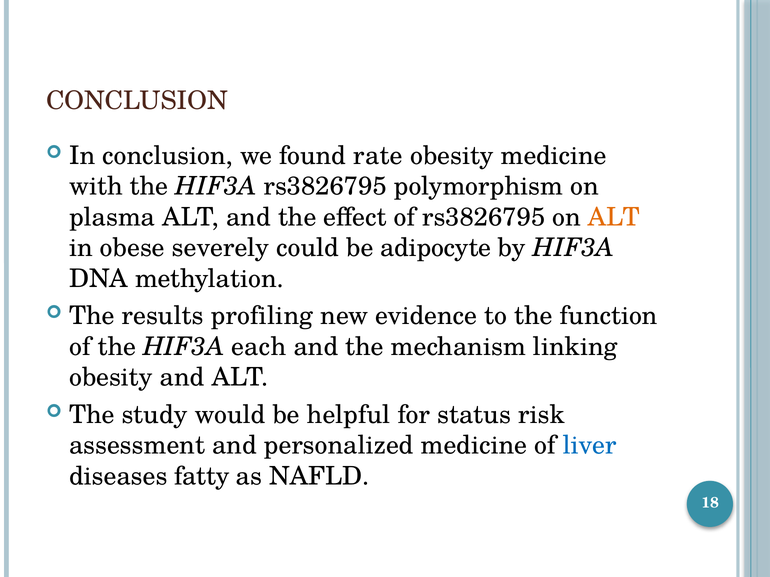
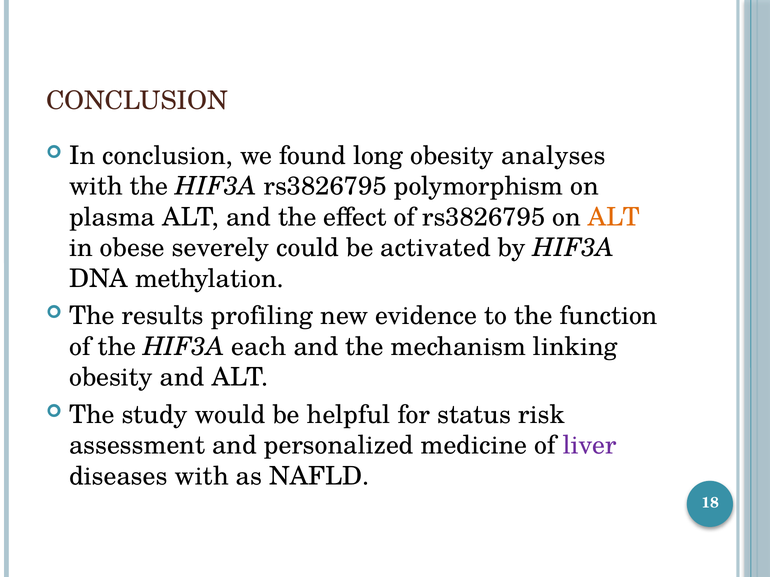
rate: rate -> long (378, 156)
obesity medicine: medicine -> analyses (554, 156)
adipocyte: adipocyte -> activated (436, 248)
liver colour: blue -> purple (590, 446)
diseases fatty: fatty -> with (202, 477)
